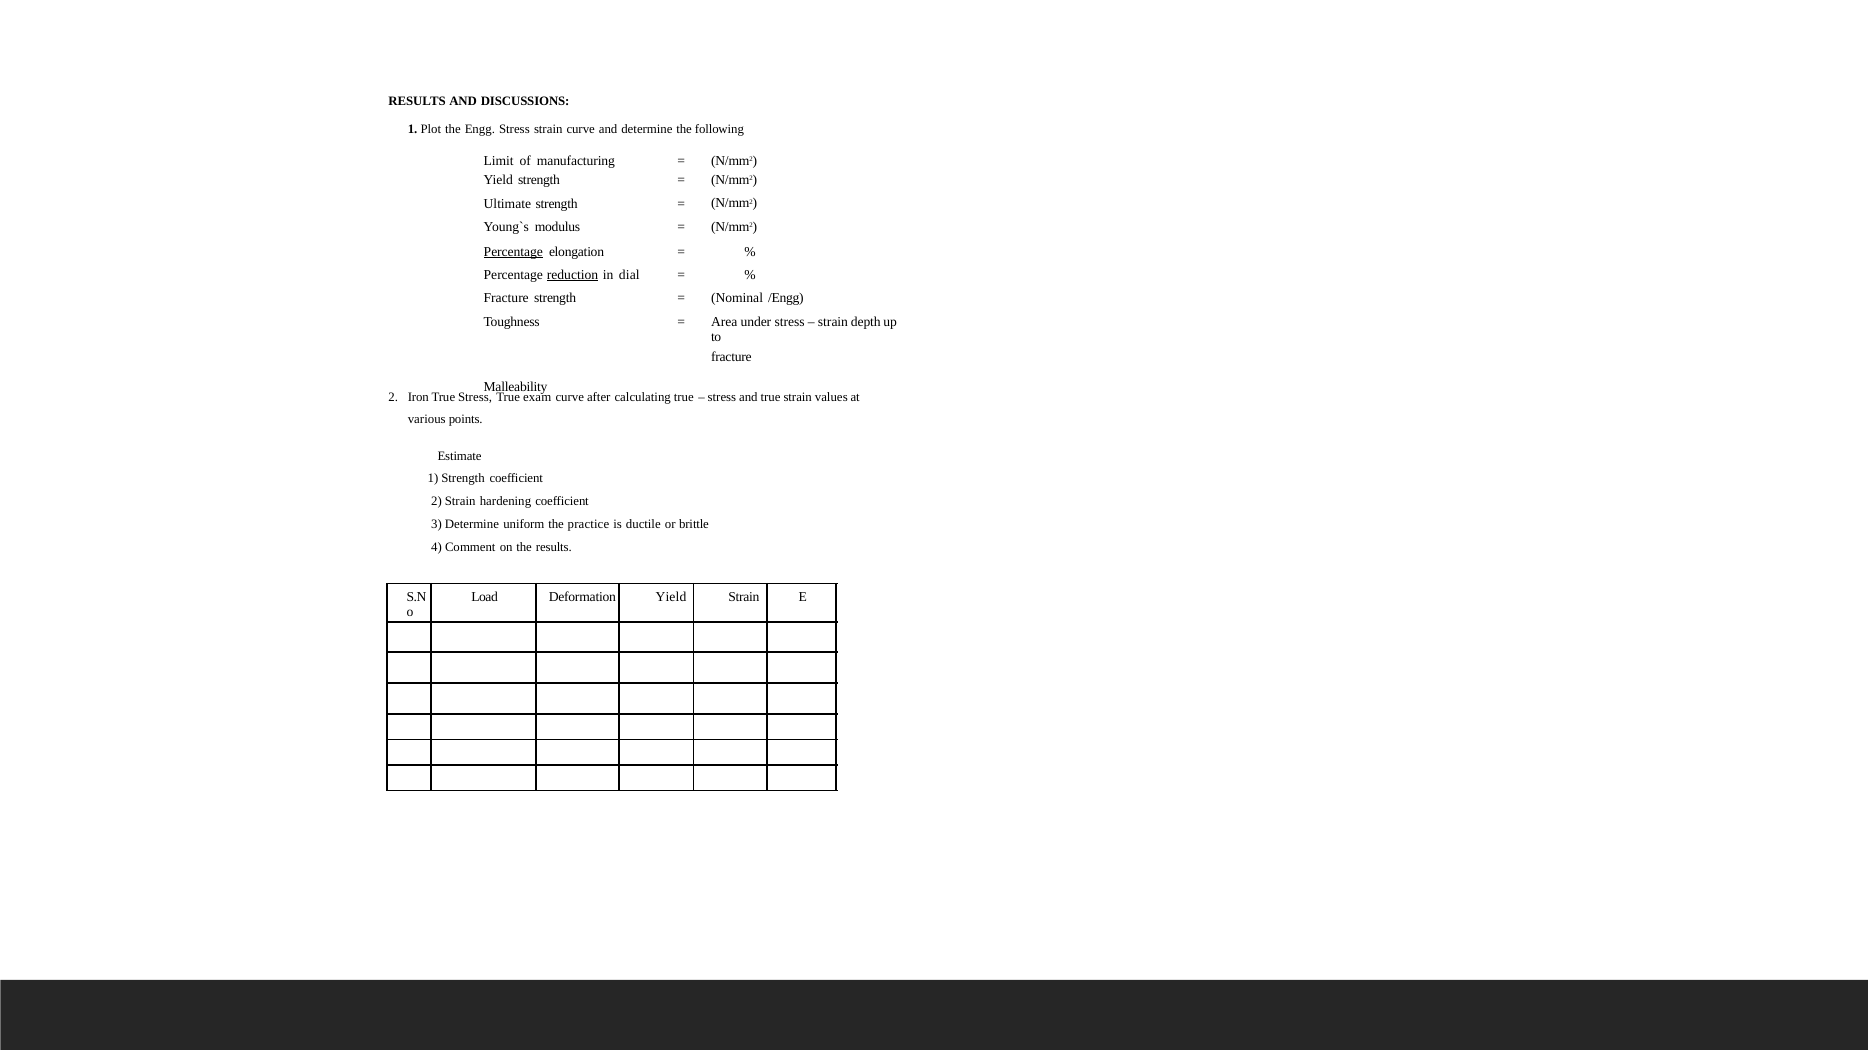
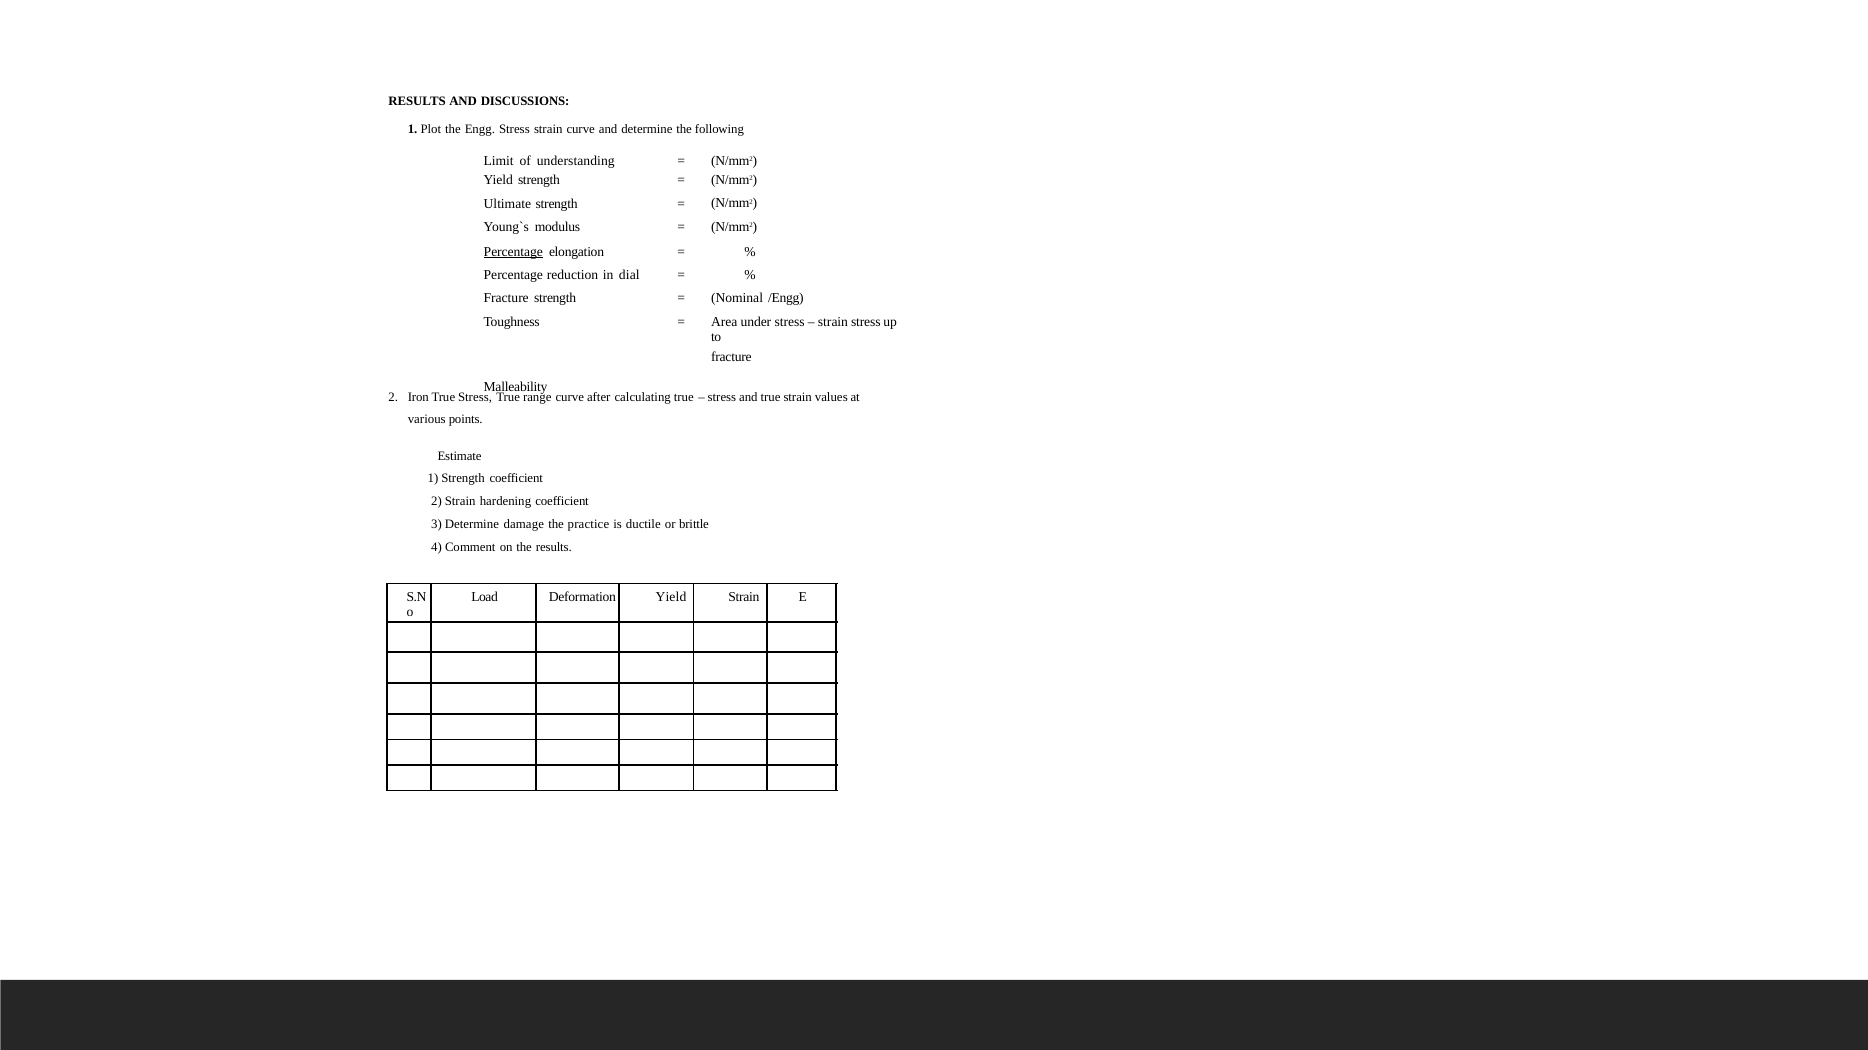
manufacturing: manufacturing -> understanding (576, 162)
reduction underline: present -> none (573, 275)
strain depth: depth -> stress (866, 322)
exam: exam -> range (537, 397)
uniform: uniform -> damage (524, 524)
